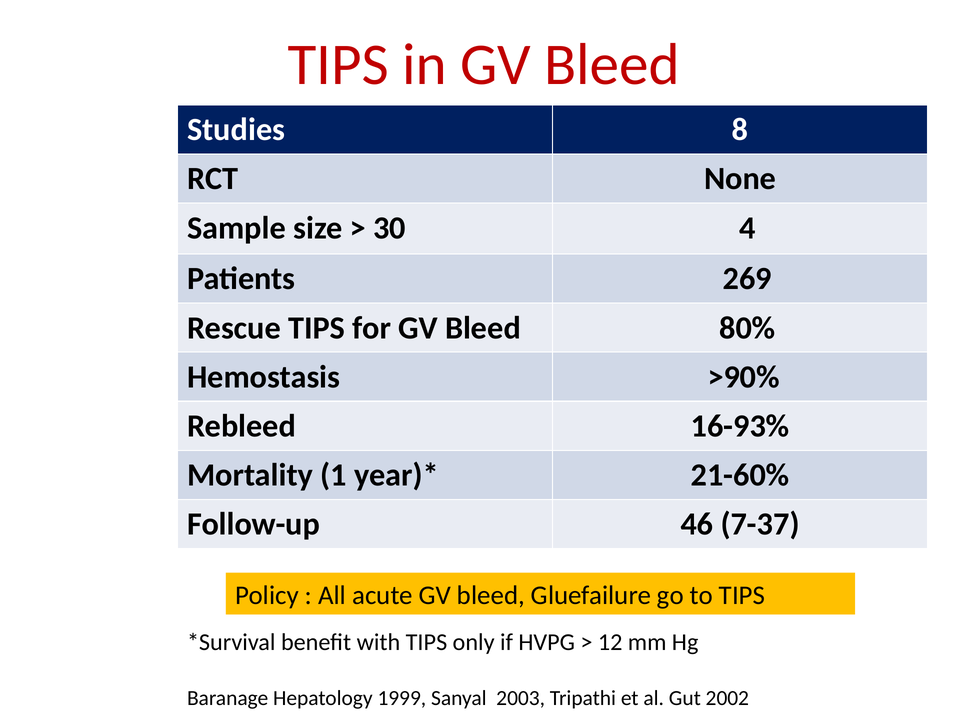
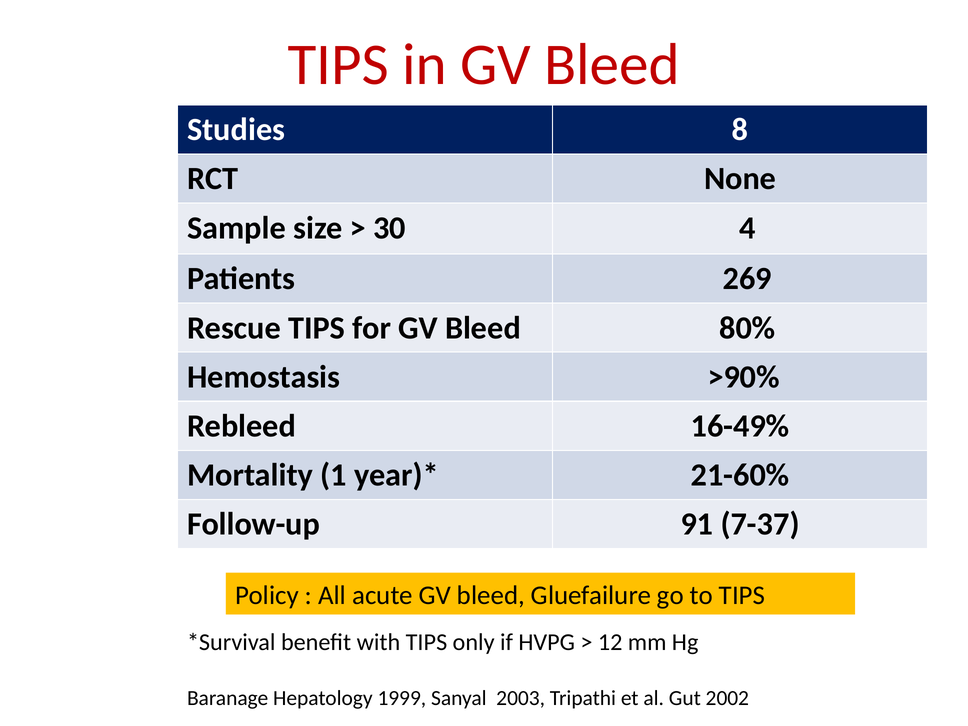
16-93%: 16-93% -> 16-49% (740, 426)
46: 46 -> 91 (697, 524)
